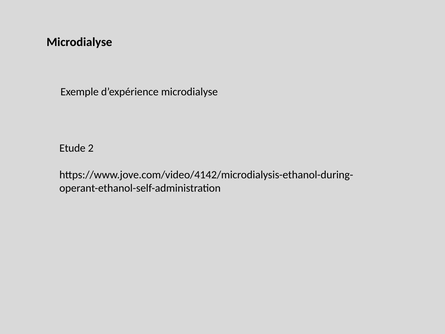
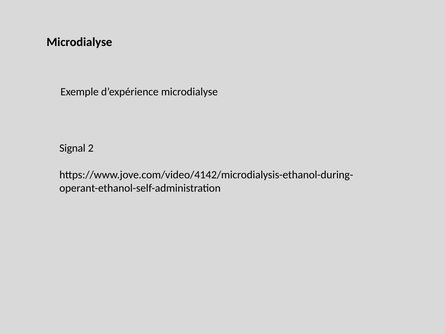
Etude: Etude -> Signal (72, 148)
